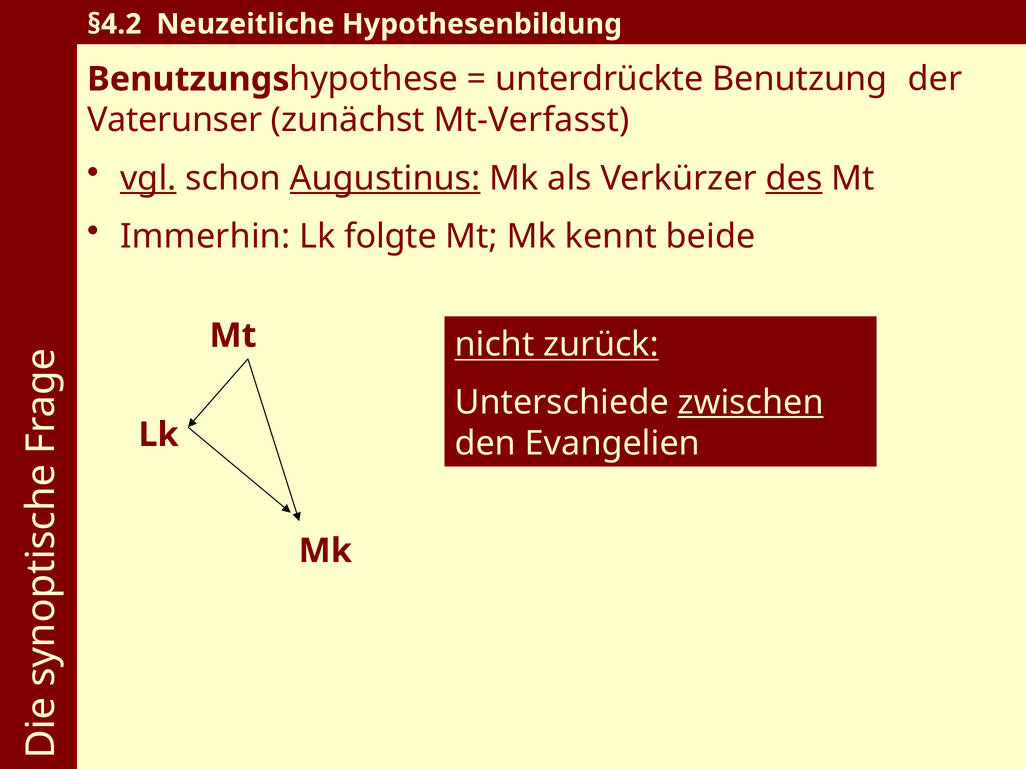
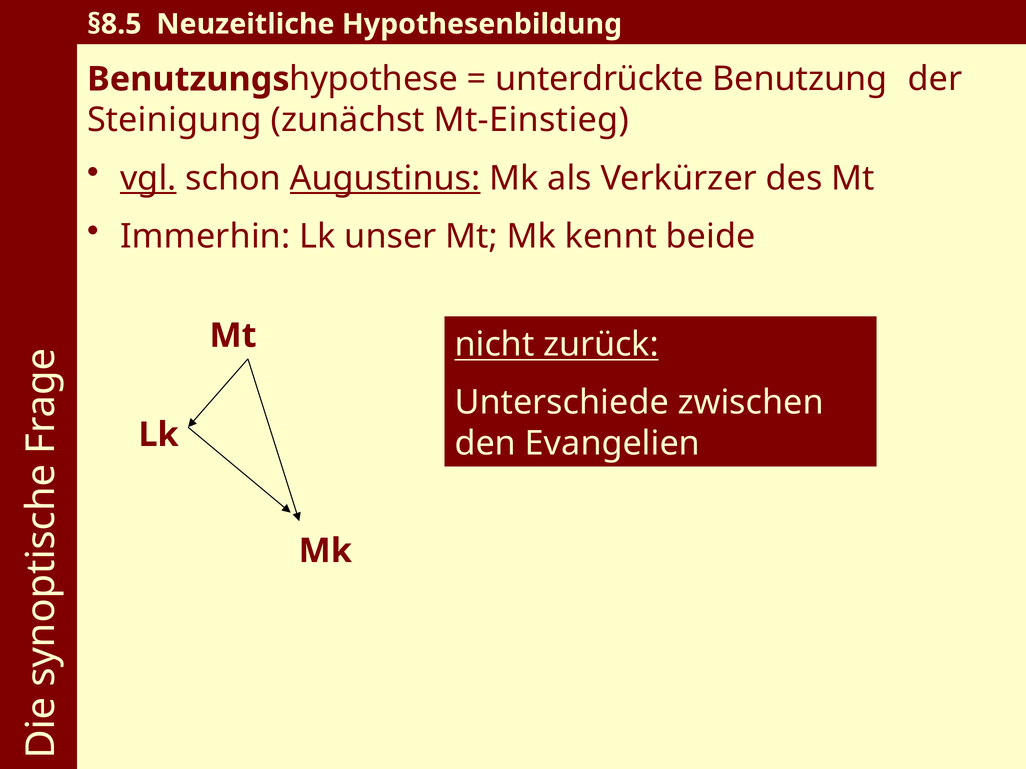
§4.2: §4.2 -> §8.5 (114, 24)
Vaterunser: Vaterunser -> Steinigung (174, 120)
Mt-Verfasst: Mt-Verfasst -> Mt-Einstieg (531, 120)
des underline: present -> none (794, 178)
folgte: folgte -> unser (390, 237)
zwischen underline: present -> none (751, 403)
